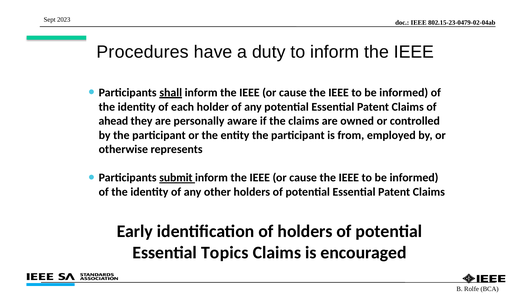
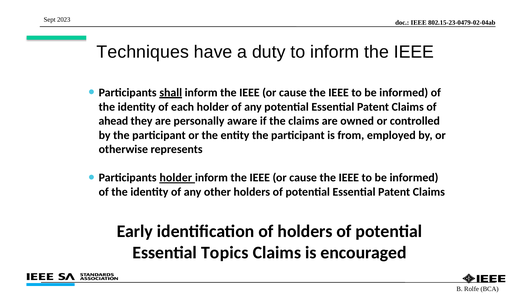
Procedures: Procedures -> Techniques (143, 52)
Participants submit: submit -> holder (176, 178)
